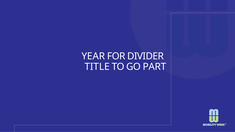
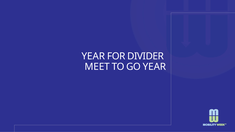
TITLE: TITLE -> MEET (97, 67)
GO PART: PART -> YEAR (154, 67)
